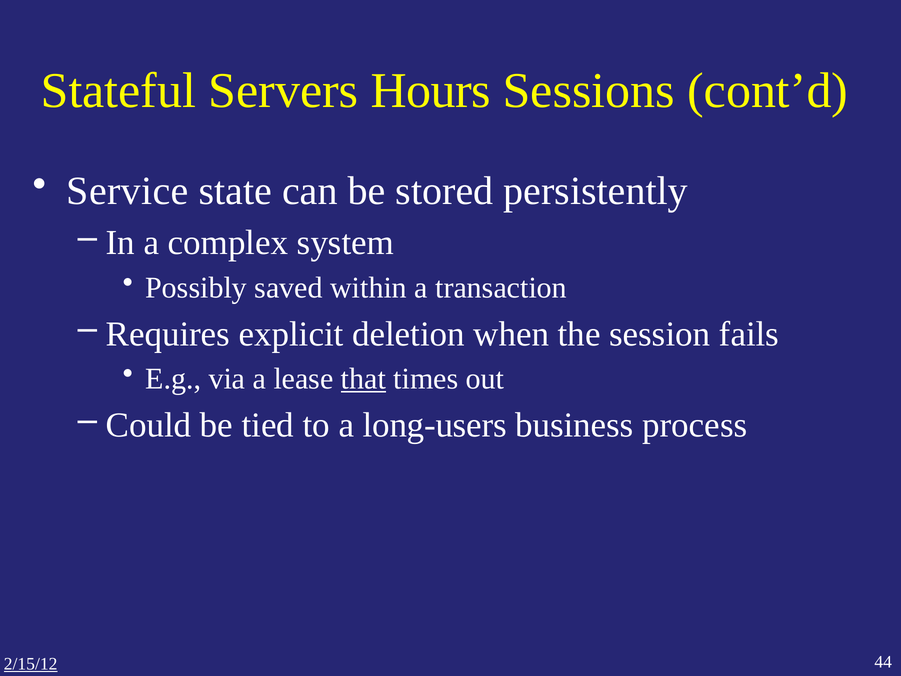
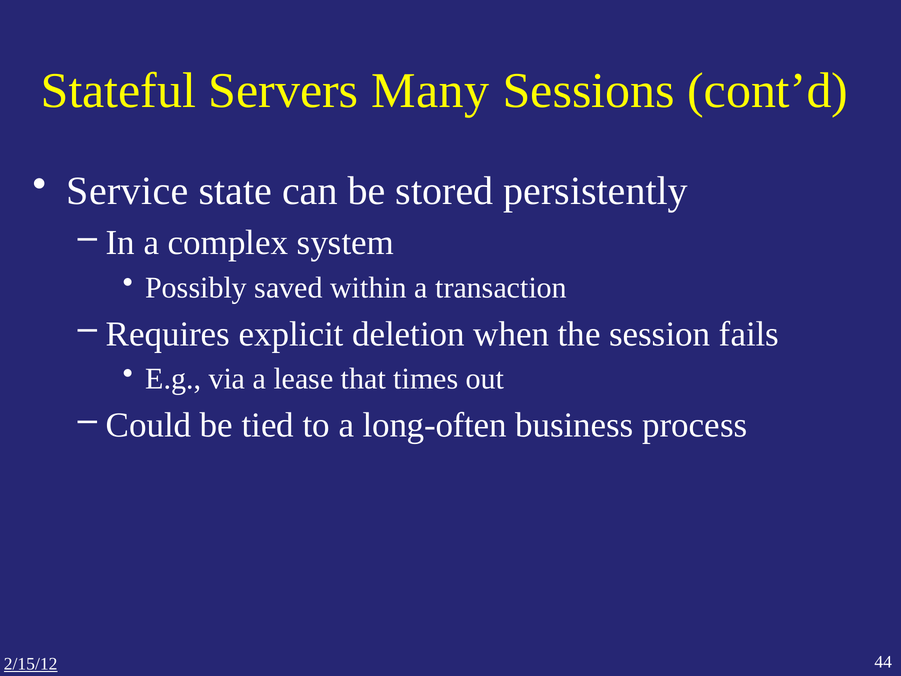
Hours: Hours -> Many (430, 91)
that underline: present -> none (363, 379)
long-users: long-users -> long-often (435, 425)
